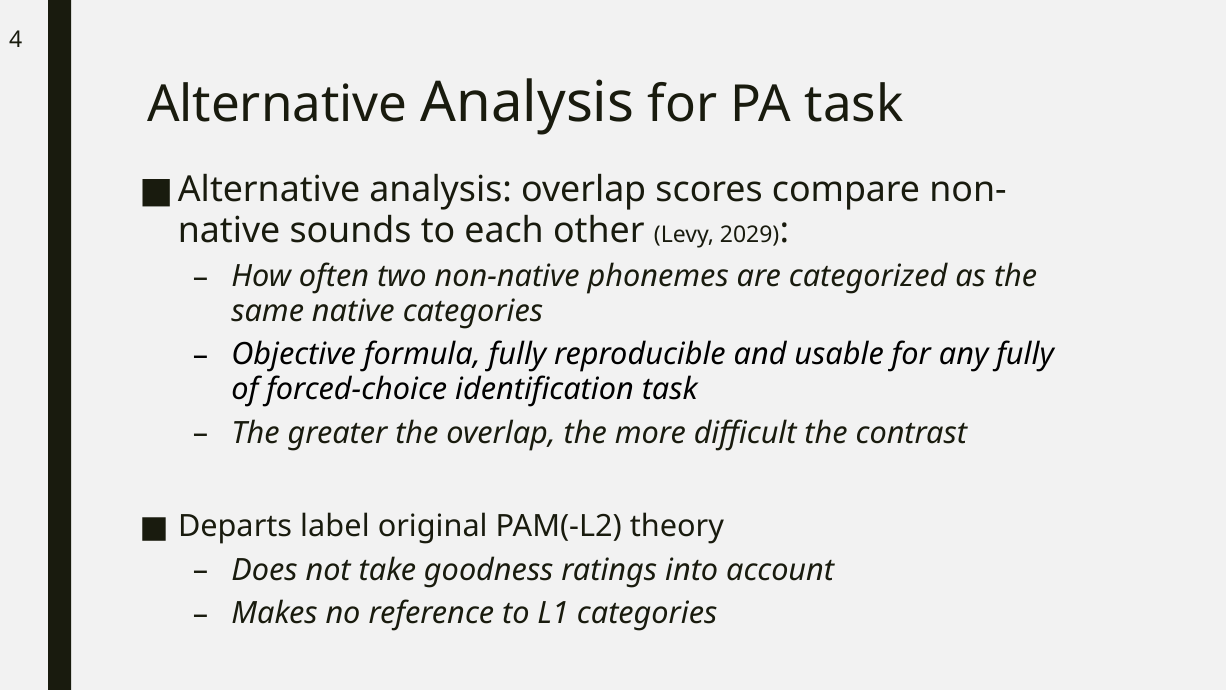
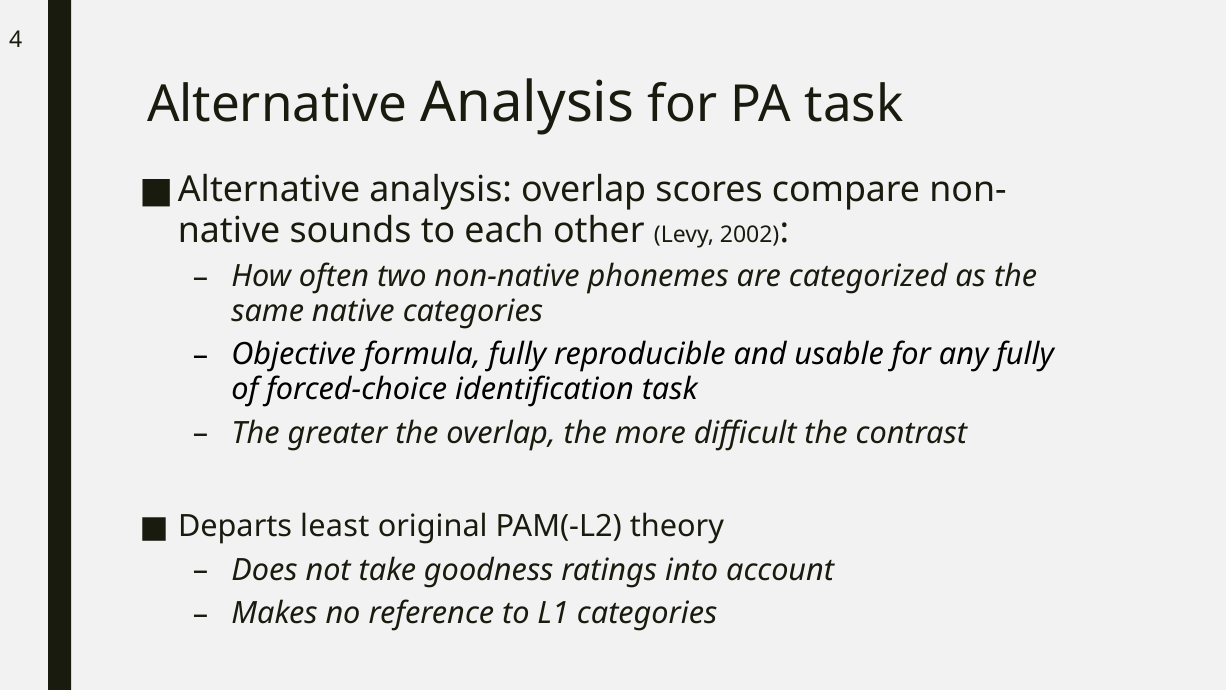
2029: 2029 -> 2002 (750, 234)
label: label -> least (335, 526)
